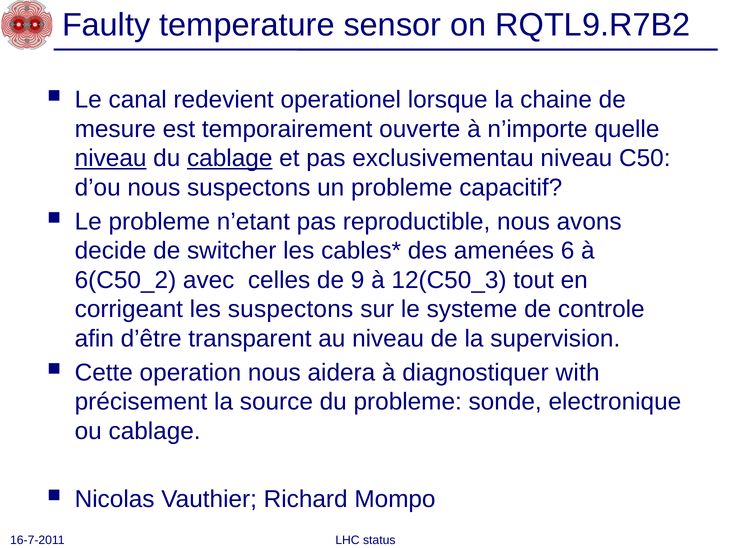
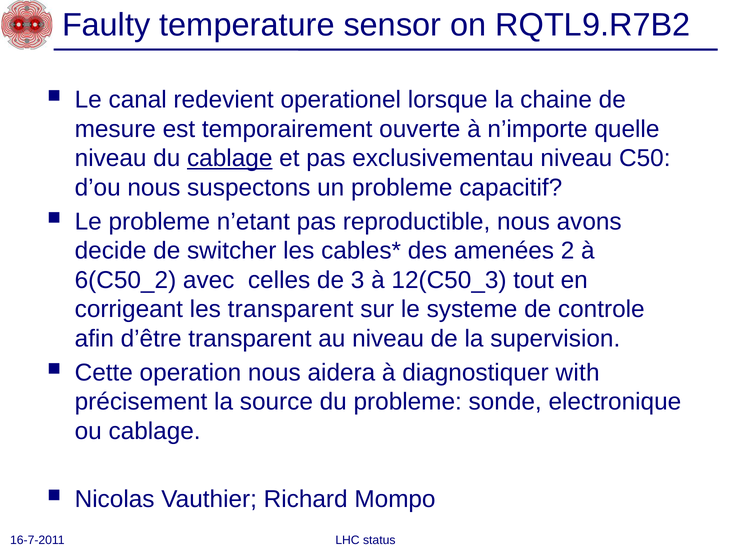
niveau underline: present -> none (111, 158)
6: 6 -> 2 (568, 251)
9: 9 -> 3 (358, 280)
les suspectons: suspectons -> transparent (291, 309)
